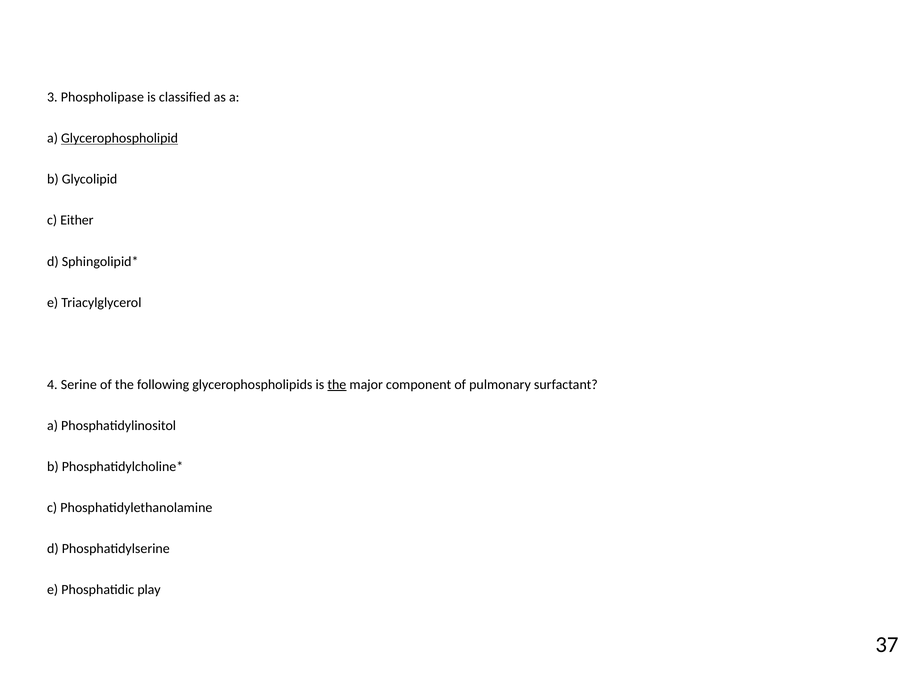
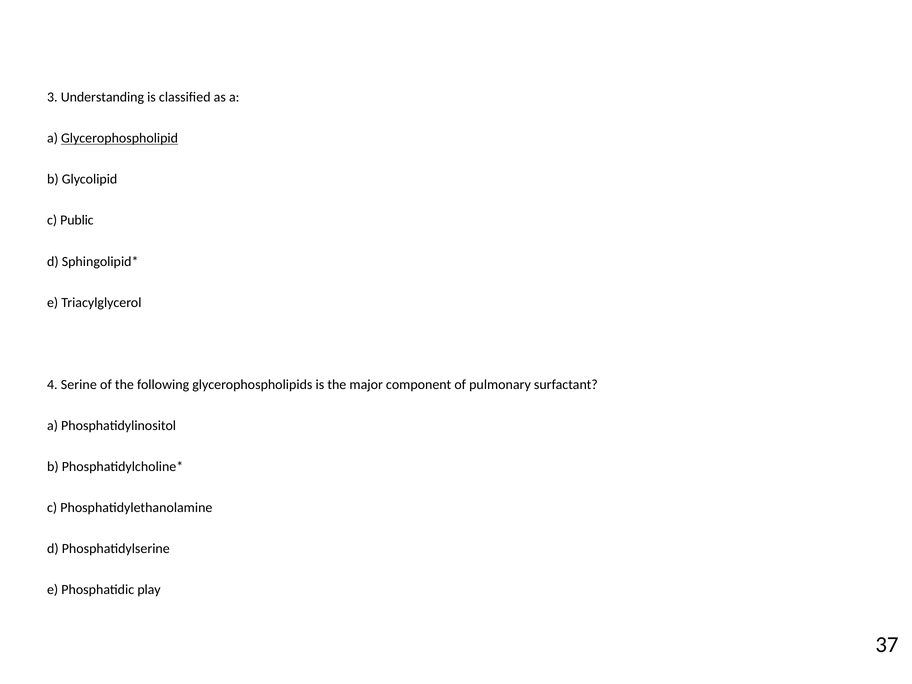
Phospholipase: Phospholipase -> Understanding (102, 97)
Either: Either -> Public (77, 220)
the underline: present -> none (337, 385)
